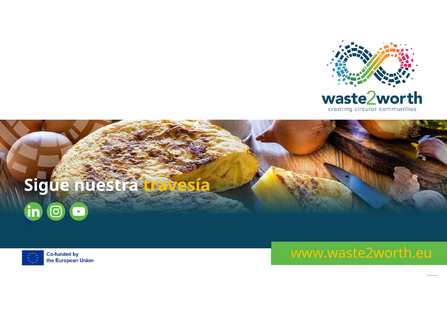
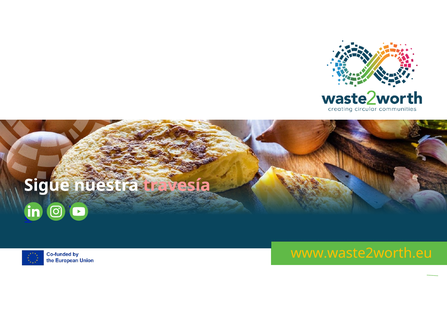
travesía colour: yellow -> pink (177, 185)
